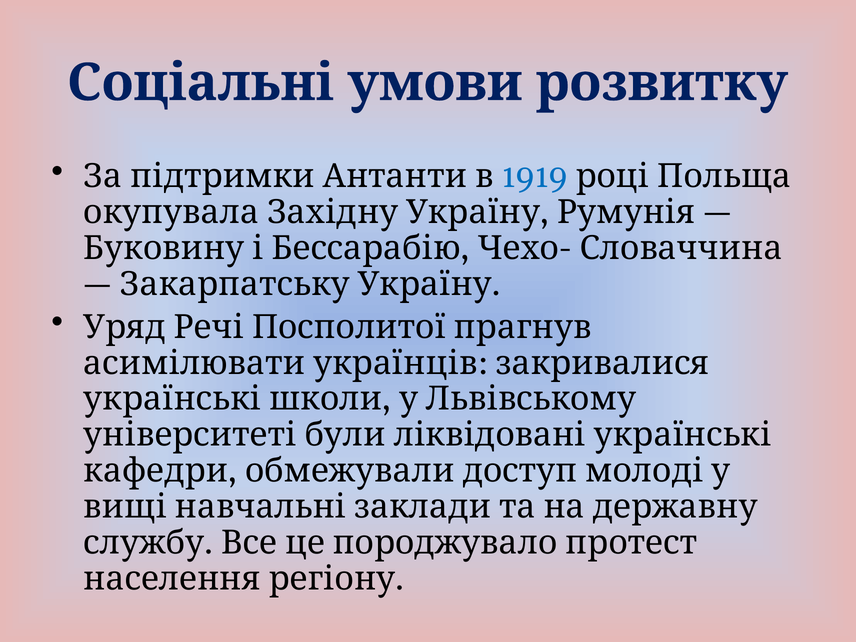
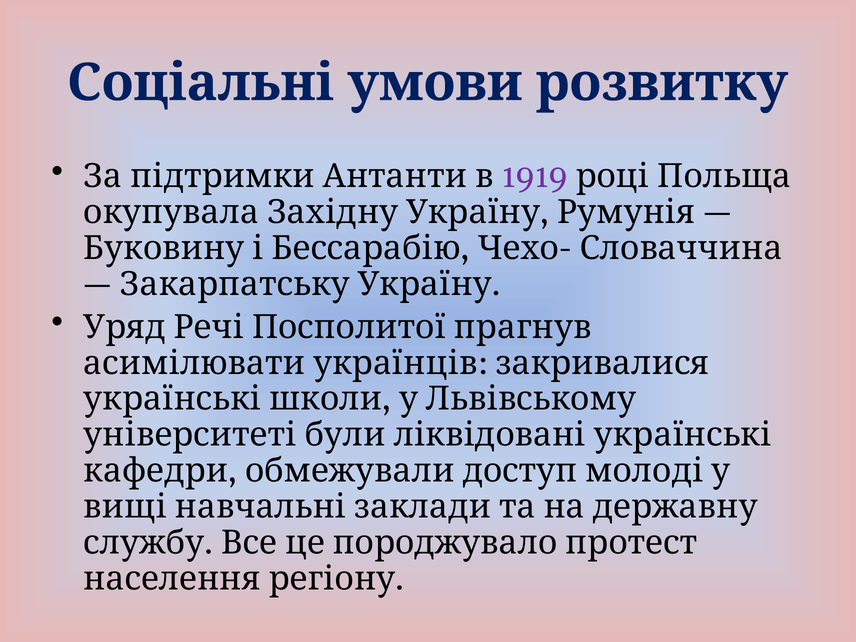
1919 colour: blue -> purple (535, 176)
